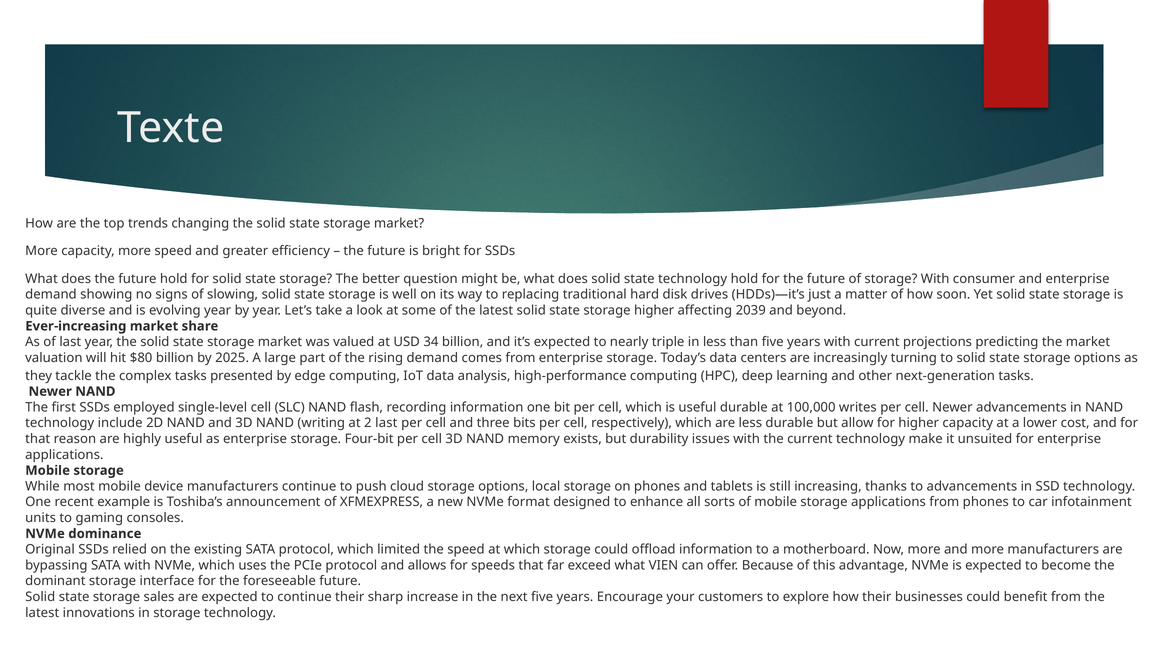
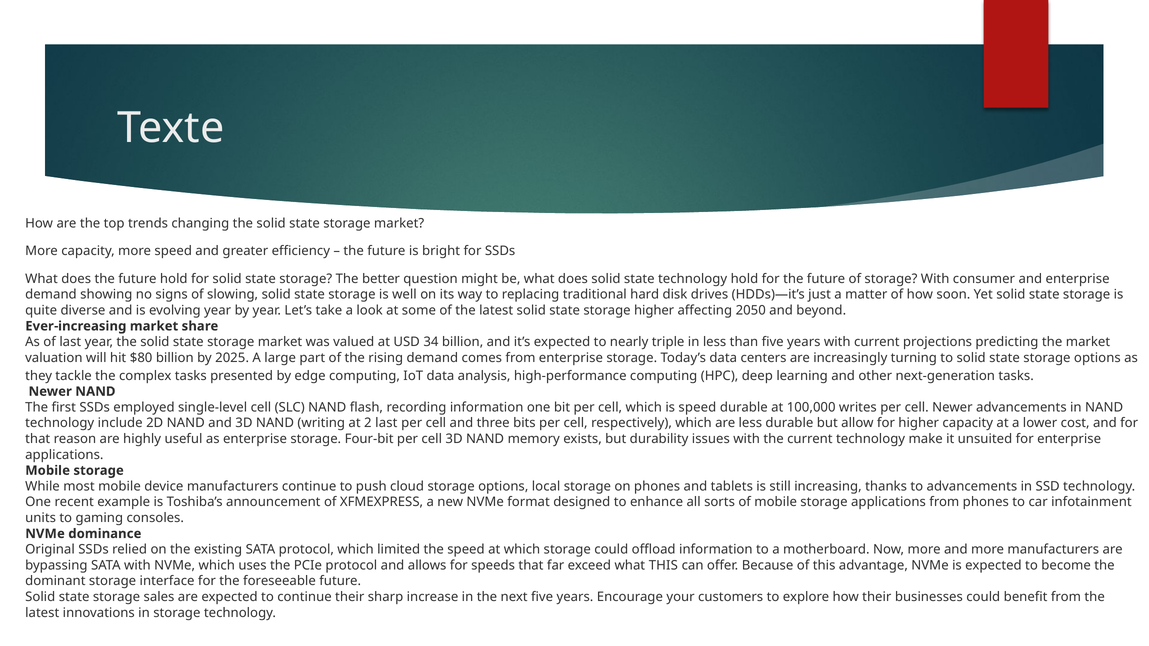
2039: 2039 -> 2050 (751, 310)
is useful: useful -> speed (697, 407)
what VIEN: VIEN -> THIS (663, 566)
